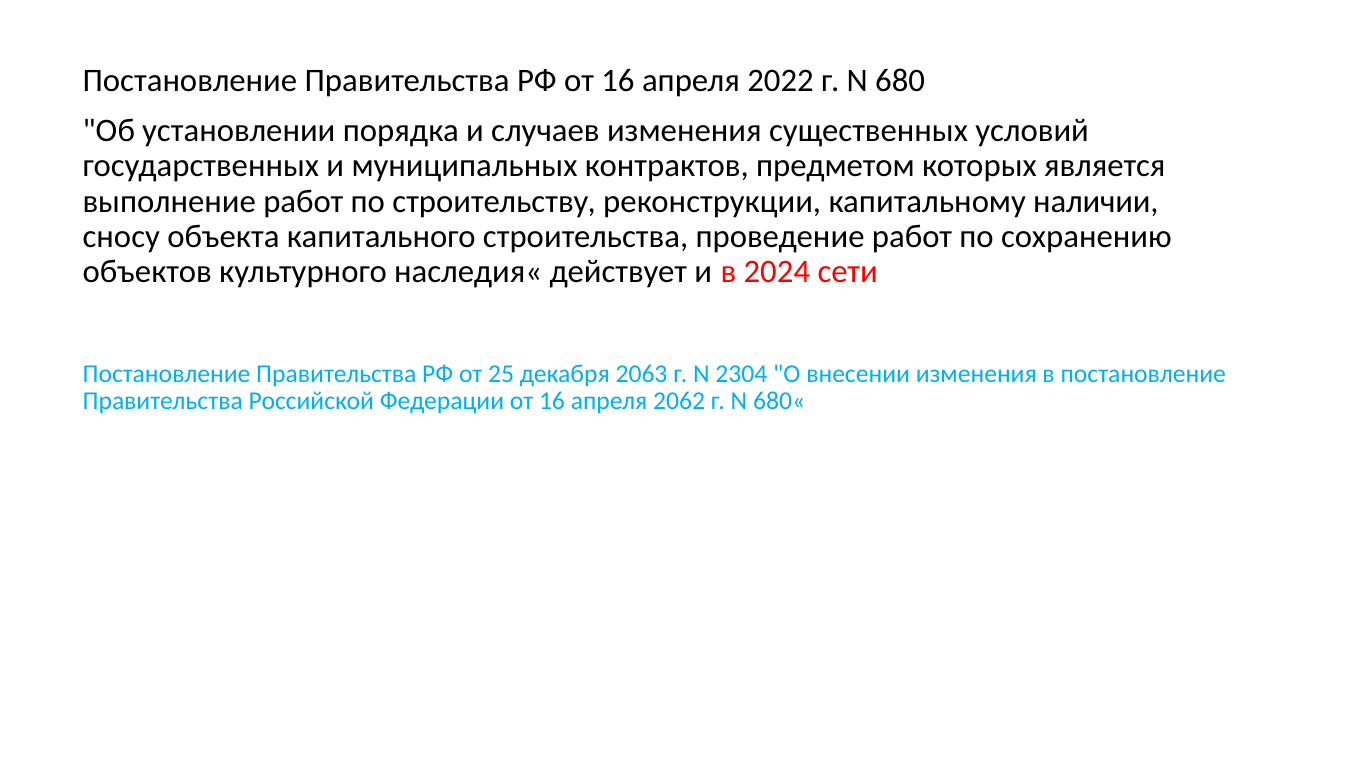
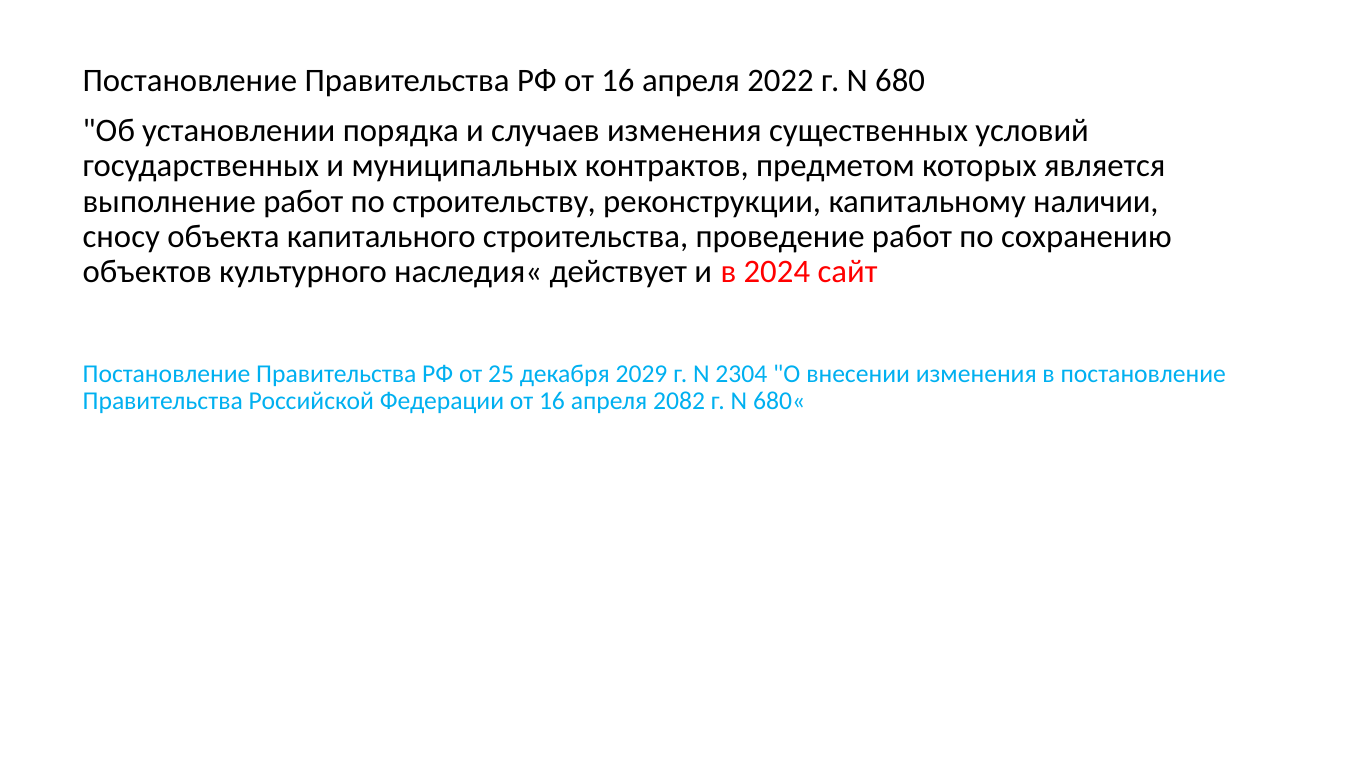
сети: сети -> сайт (848, 272)
2063: 2063 -> 2029 (642, 373)
2062: 2062 -> 2082 (679, 401)
